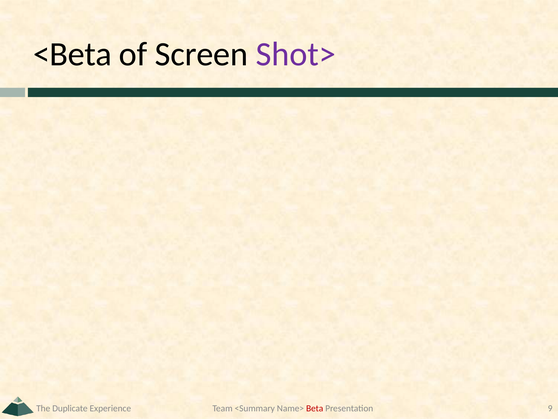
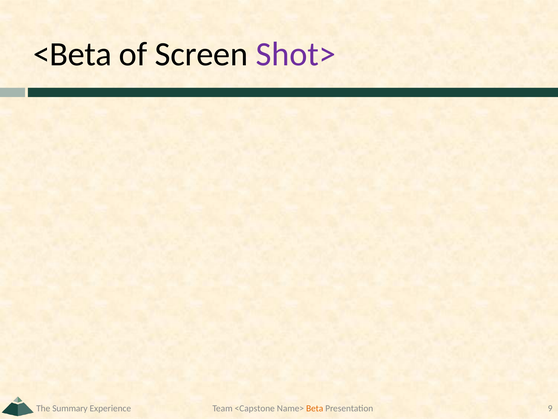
Duplicate: Duplicate -> Summary (70, 408)
<Summary: <Summary -> <Capstone (255, 408)
Beta colour: red -> orange (315, 408)
